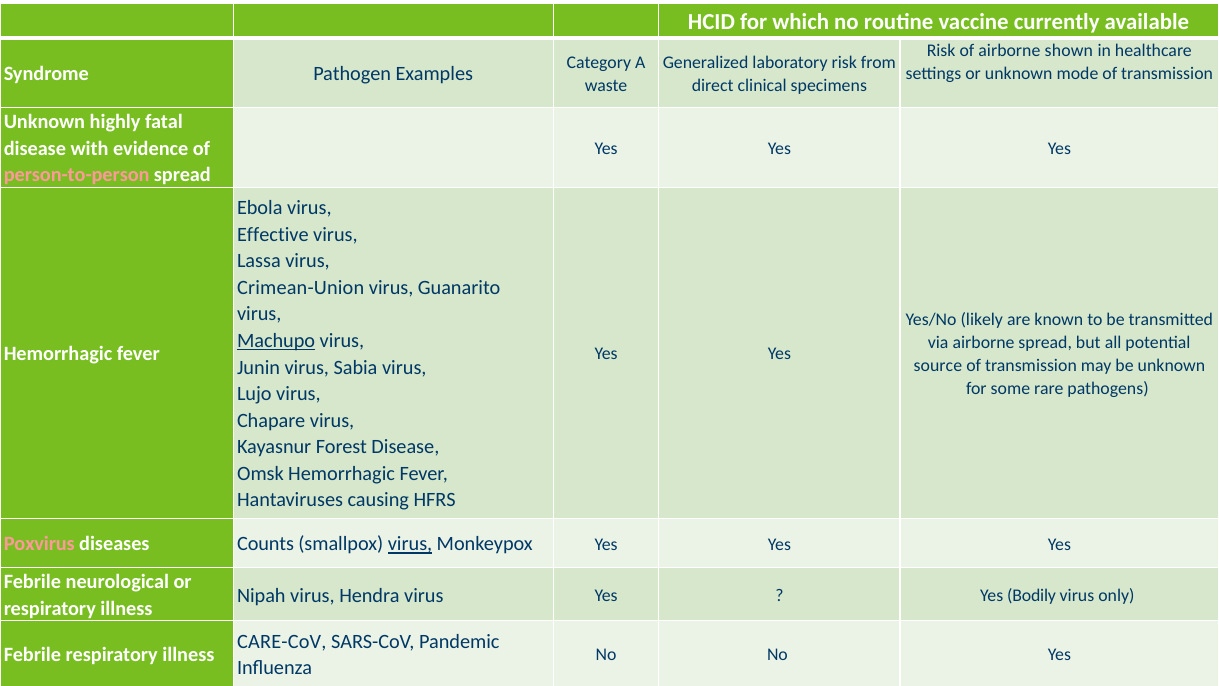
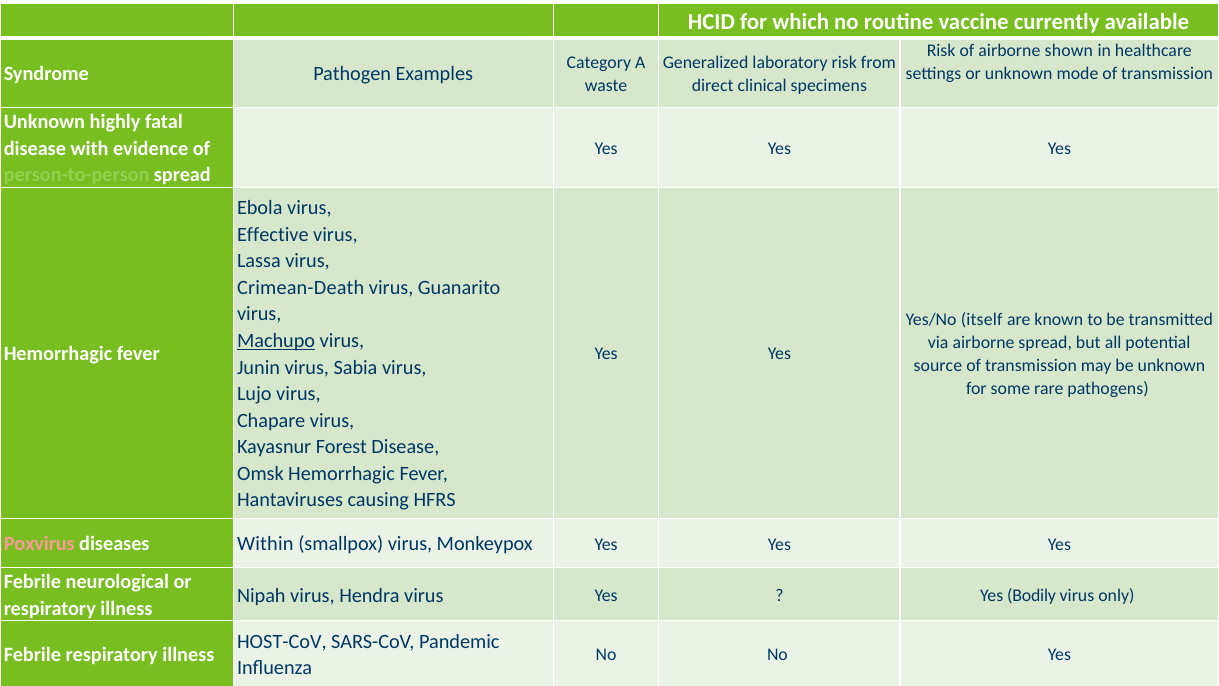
person-to-person colour: pink -> light green (77, 175)
Crimean-Union: Crimean-Union -> Crimean-Death (301, 288)
likely: likely -> itself (982, 319)
Counts: Counts -> Within (265, 544)
virus underline: present -> none (410, 544)
CARE-CoV: CARE-CoV -> HOST-CoV (282, 641)
